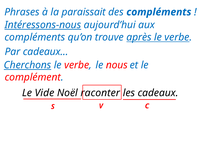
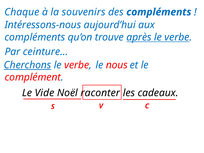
Phrases: Phrases -> Chaque (22, 12)
paraissait: paraissait -> souvenirs (84, 12)
Intéressons-nous underline: present -> none (43, 25)
cadeaux…: cadeaux… -> ceinture… (46, 52)
